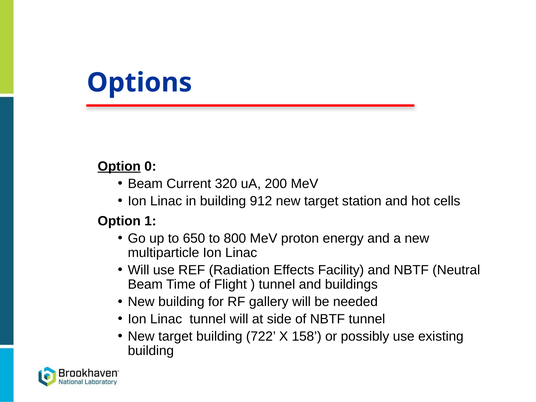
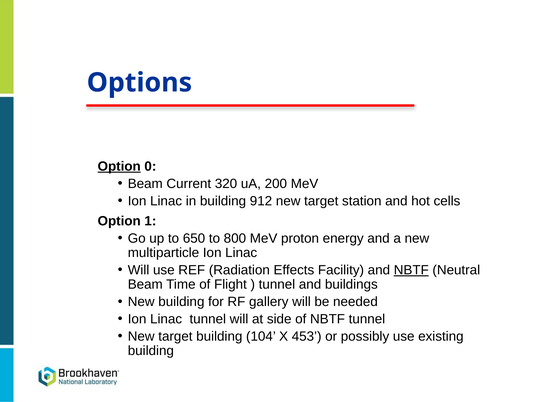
NBTF underline: none -> present (411, 270)
722: 722 -> 104 (261, 336)
158: 158 -> 453 (307, 336)
